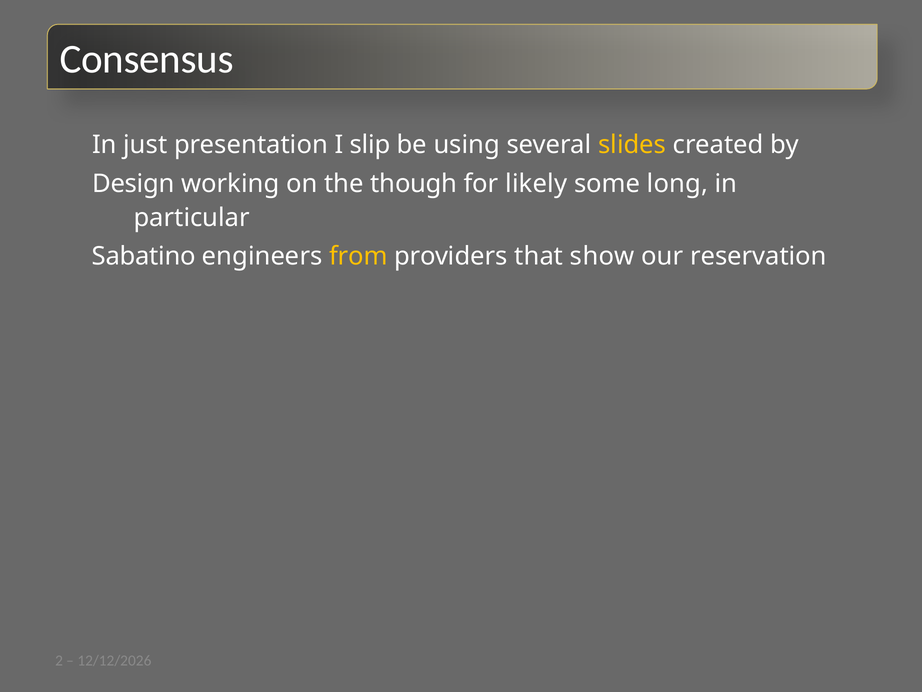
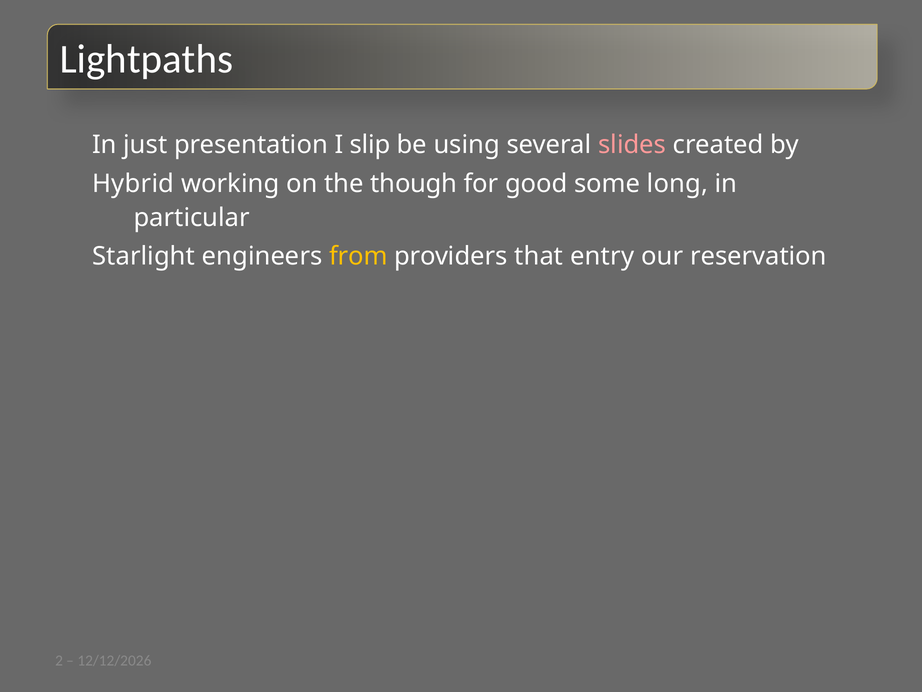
Consensus: Consensus -> Lightpaths (146, 59)
slides colour: yellow -> pink (632, 145)
Design: Design -> Hybrid (133, 184)
likely: likely -> good (536, 184)
Sabatino: Sabatino -> Starlight (144, 256)
show: show -> entry (602, 256)
